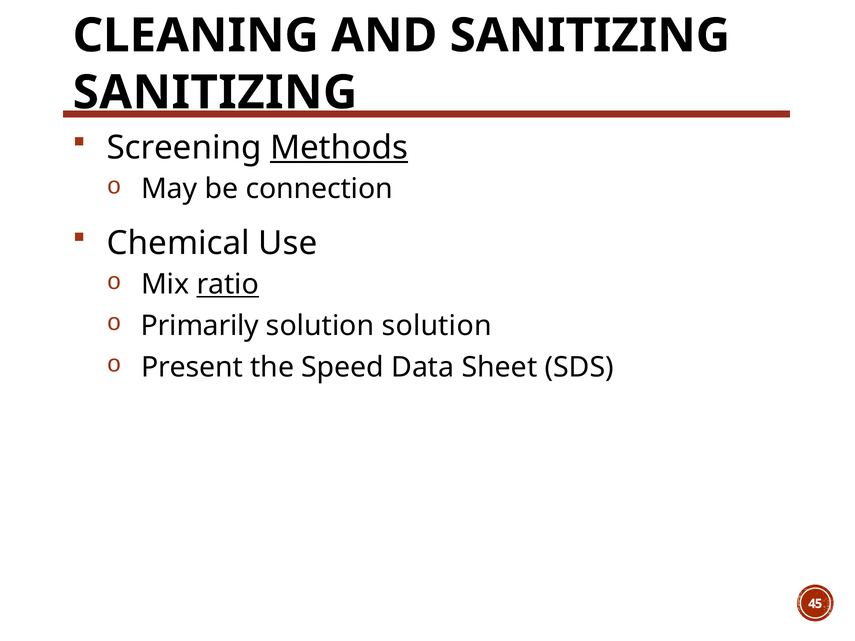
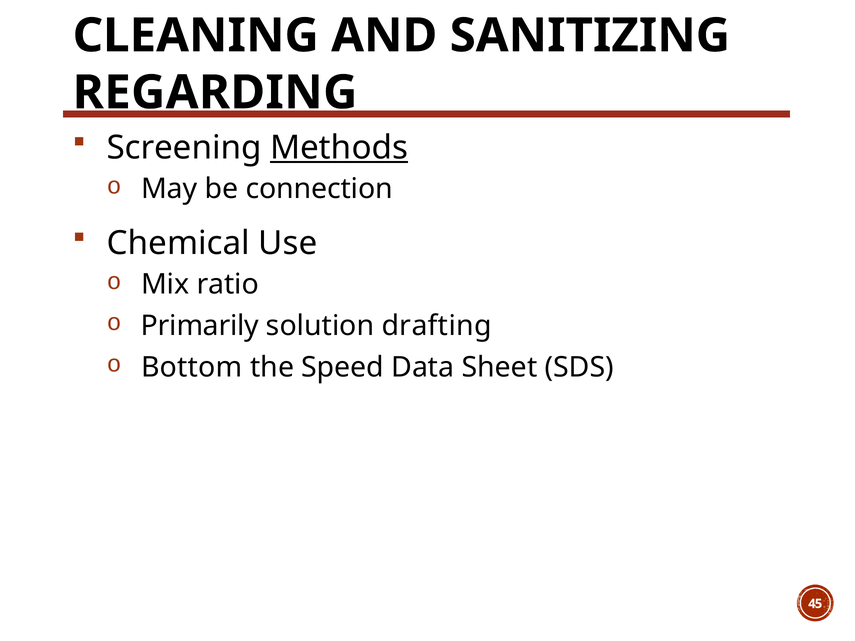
SANITIZING: SANITIZING -> REGARDING (215, 93)
ratio underline: present -> none (228, 285)
solution solution: solution -> drafting (437, 326)
Present: Present -> Bottom (192, 367)
